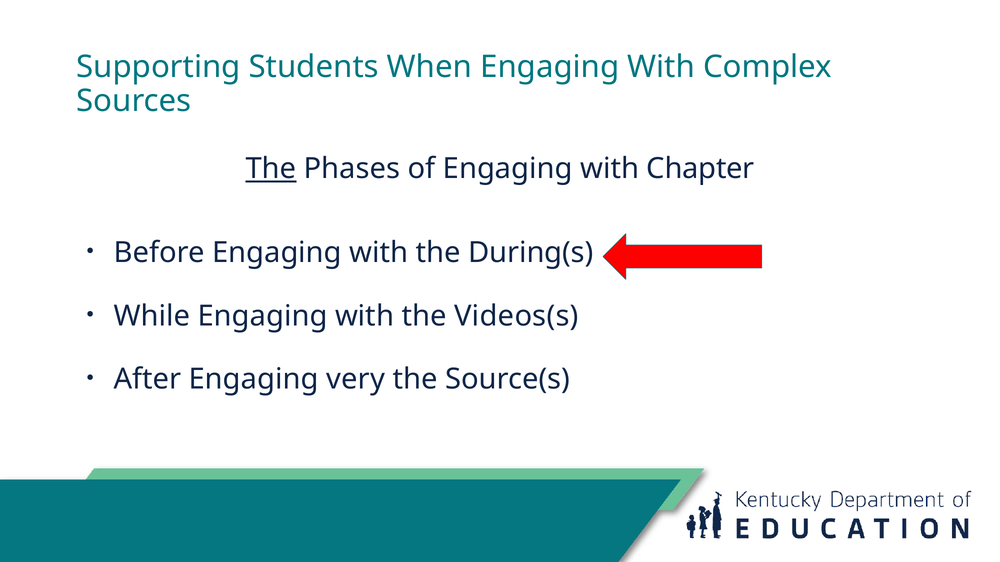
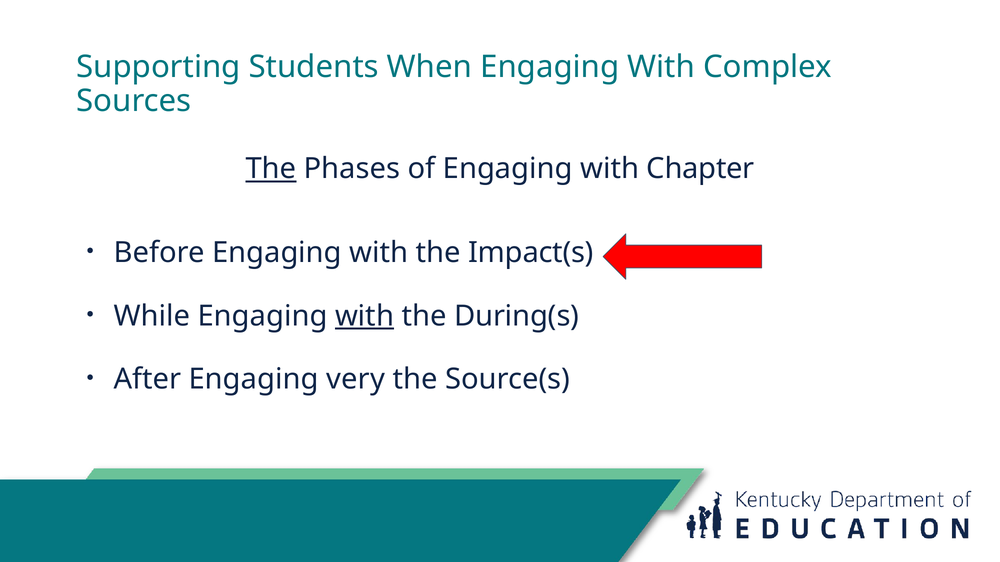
During(s: During(s -> Impact(s (531, 253)
with underline: none -> present (365, 316)
Videos(s: Videos(s -> During(s (517, 316)
